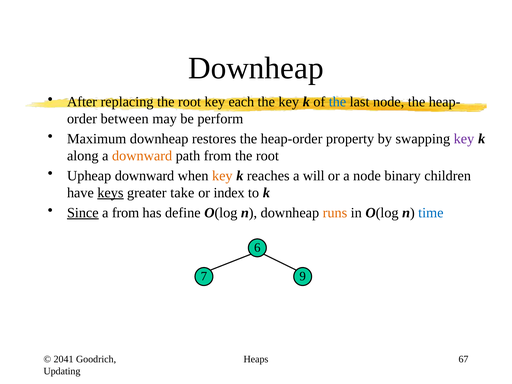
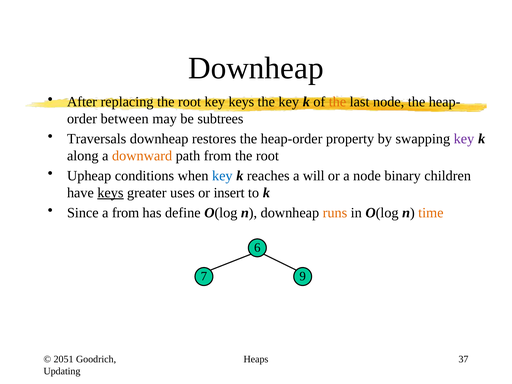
key each: each -> keys (241, 102)
the colour: blue -> orange (337, 102)
perform: perform -> subtrees (220, 119)
Maximum: Maximum -> Traversals (97, 139)
Upheap downward: downward -> conditions (144, 176)
key colour: orange -> blue (222, 176)
take: take -> uses (182, 193)
index: index -> insert (229, 193)
Since underline: present -> none (83, 213)
time colour: blue -> orange (431, 213)
2041: 2041 -> 2051 (64, 359)
67: 67 -> 37 (463, 359)
